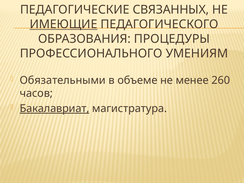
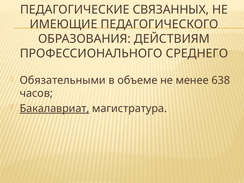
ИМЕЮЩИЕ underline: present -> none (64, 24)
ПРОЦЕДУРЫ: ПРОЦЕДУРЫ -> ДЕЙСТВИЯМ (172, 39)
УМЕНИЯМ: УМЕНИЯМ -> СРЕДНЕГО (197, 54)
260: 260 -> 638 (221, 80)
